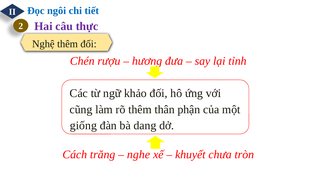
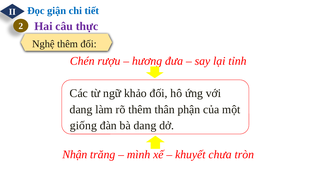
ngôi: ngôi -> giận (57, 11)
cũng: cũng -> dang (81, 109)
Cách: Cách -> Nhận (75, 154)
nghe: nghe -> mình (139, 154)
